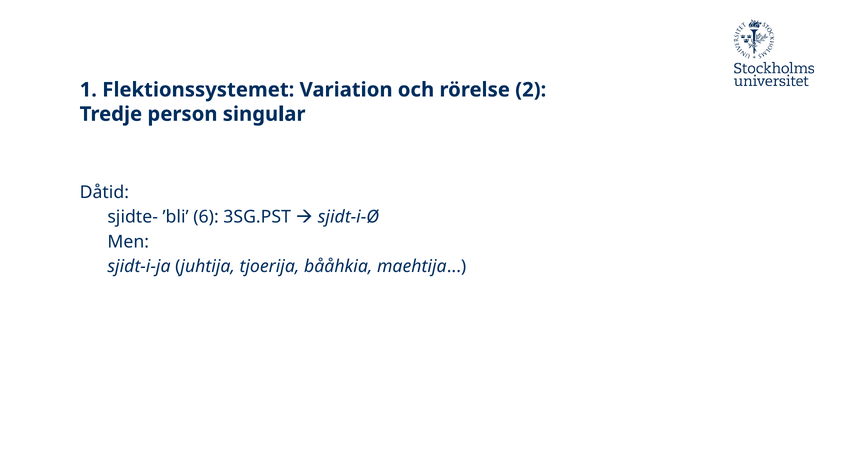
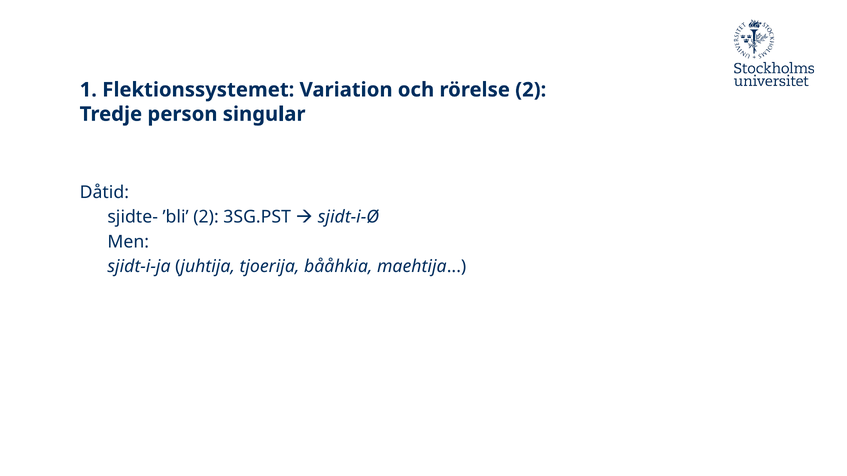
’bli 6: 6 -> 2 (206, 217)
